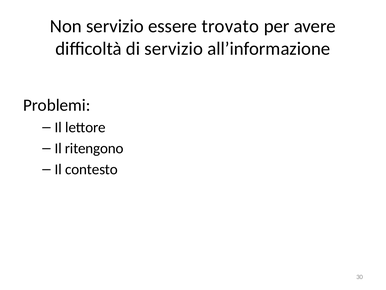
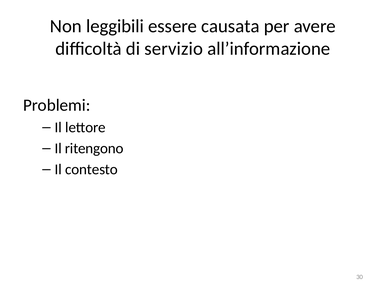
Non servizio: servizio -> leggibili (115, 26)
trovato: trovato -> causata (230, 26)
